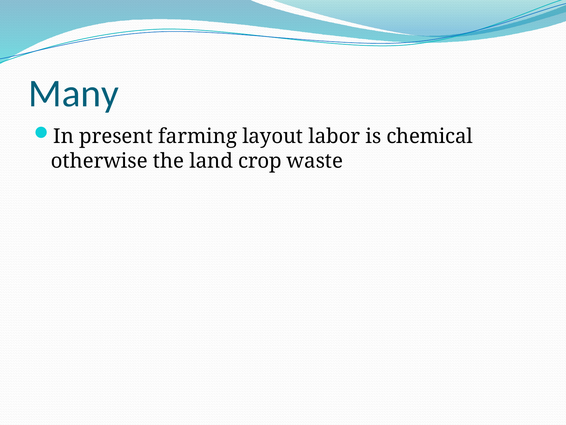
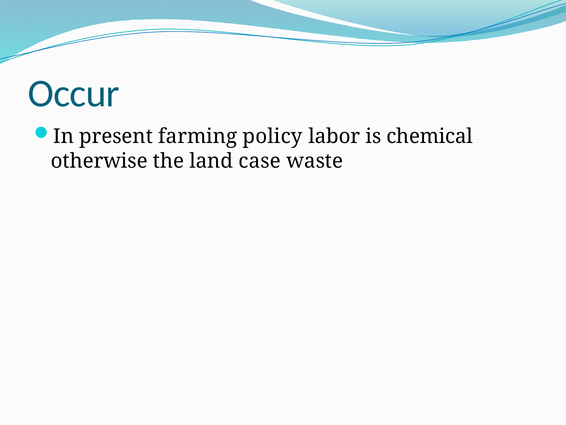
Many: Many -> Occur (74, 93)
layout: layout -> policy (273, 136)
crop: crop -> case (260, 161)
